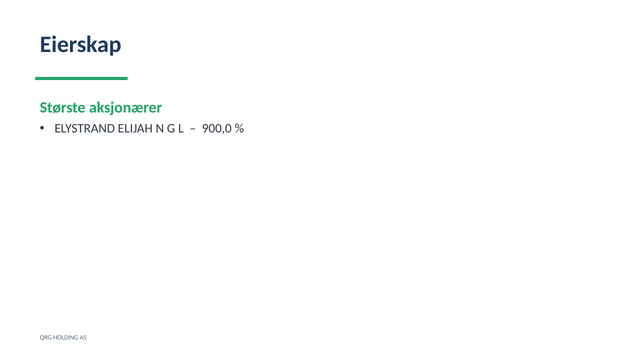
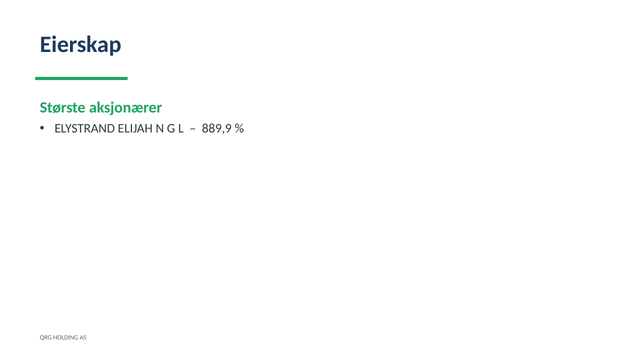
900,0: 900,0 -> 889,9 (217, 129)
